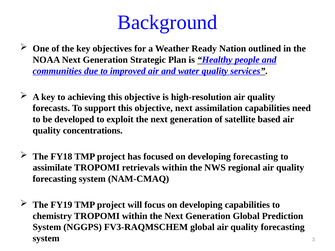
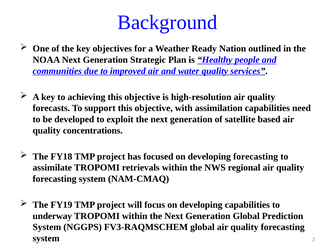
objective next: next -> with (184, 108)
chemistry: chemistry -> underway (52, 216)
